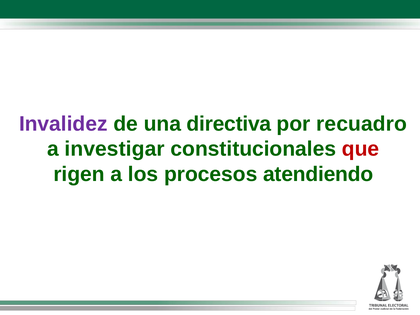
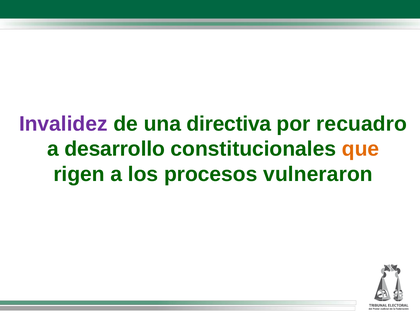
investigar: investigar -> desarrollo (115, 149)
que colour: red -> orange (361, 149)
atendiendo: atendiendo -> vulneraron (318, 174)
